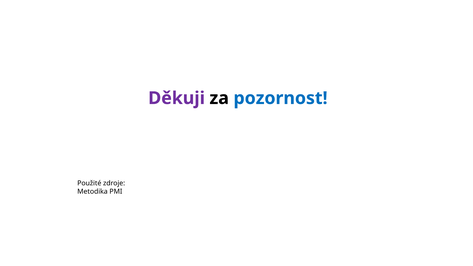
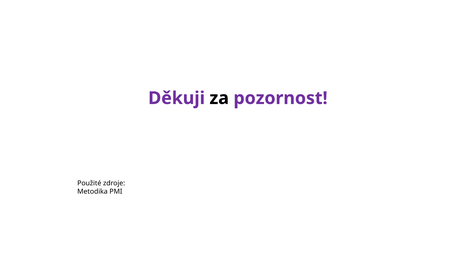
pozornost colour: blue -> purple (281, 98)
